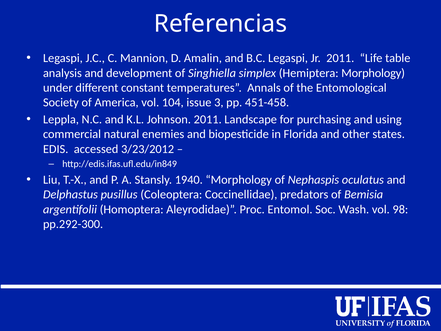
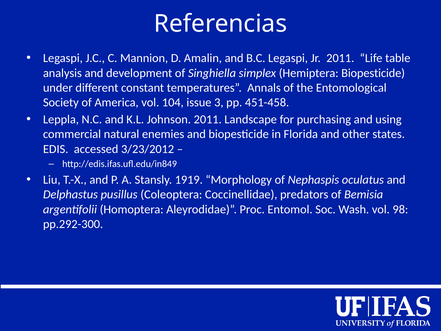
Hemiptera Morphology: Morphology -> Biopesticide (373, 73)
1940: 1940 -> 1919 (189, 180)
